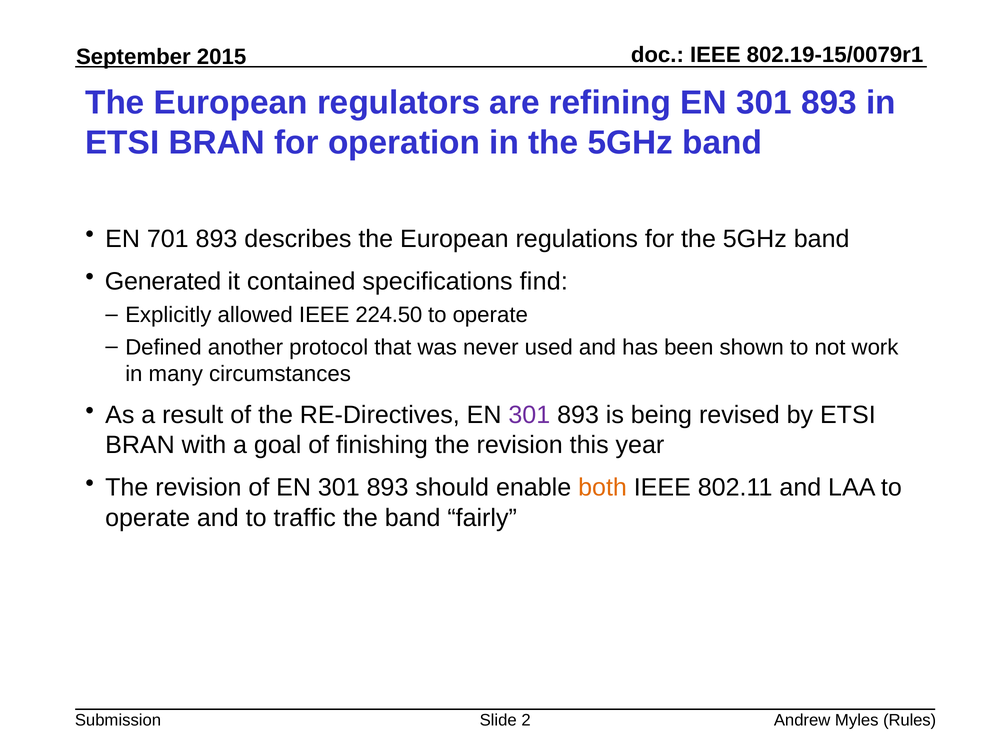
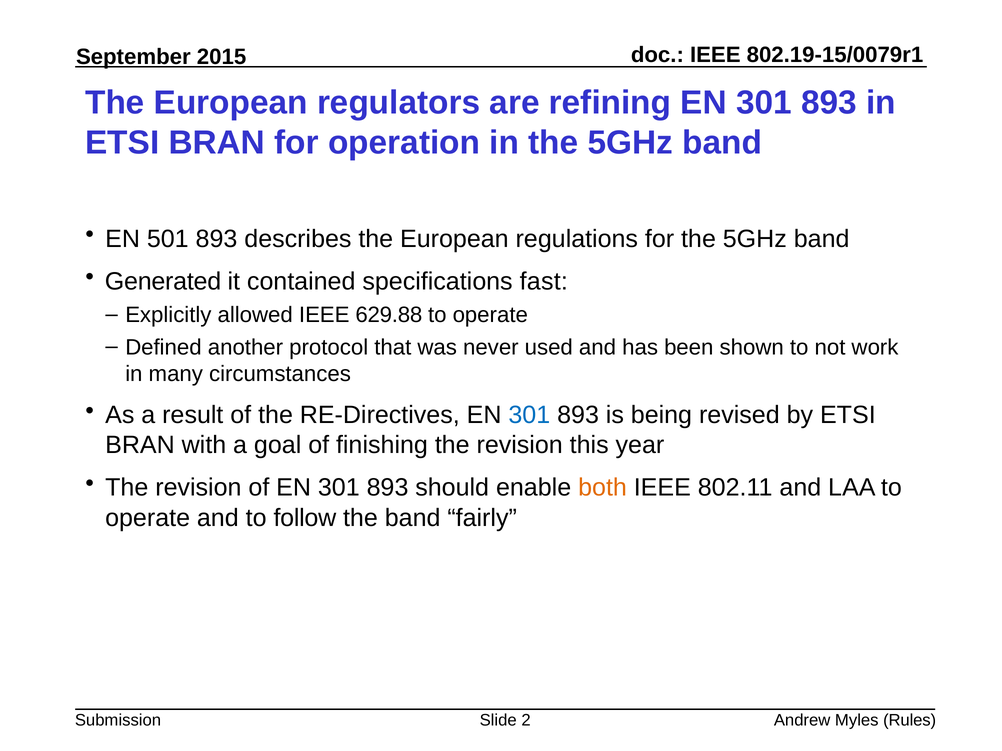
701: 701 -> 501 (168, 239)
find: find -> fast (544, 282)
224.50: 224.50 -> 629.88 (389, 315)
301 colour: purple -> blue (529, 415)
traffic: traffic -> follow (305, 518)
